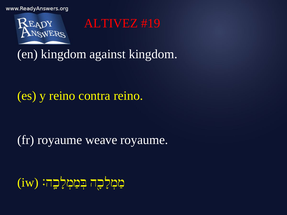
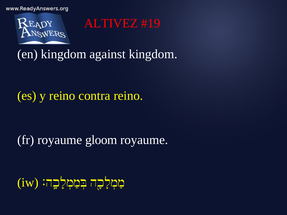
weave: weave -> gloom (101, 140)
